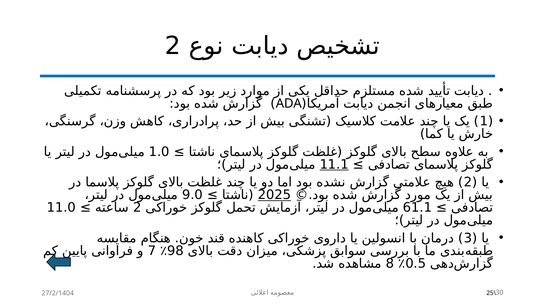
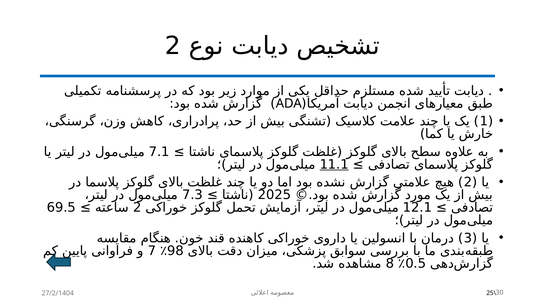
1.0: 1.0 -> 7.1 (159, 152)
9.0: 9.0 -> 7.3 (192, 195)
2025 underline: present -> none (275, 195)
11.0: 11.0 -> 69.5 (61, 207)
61.1: 61.1 -> 12.1 (417, 207)
